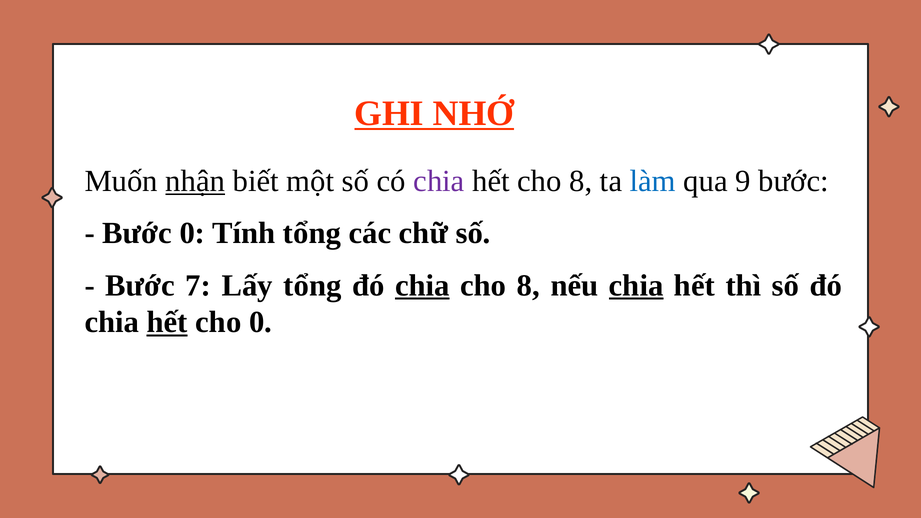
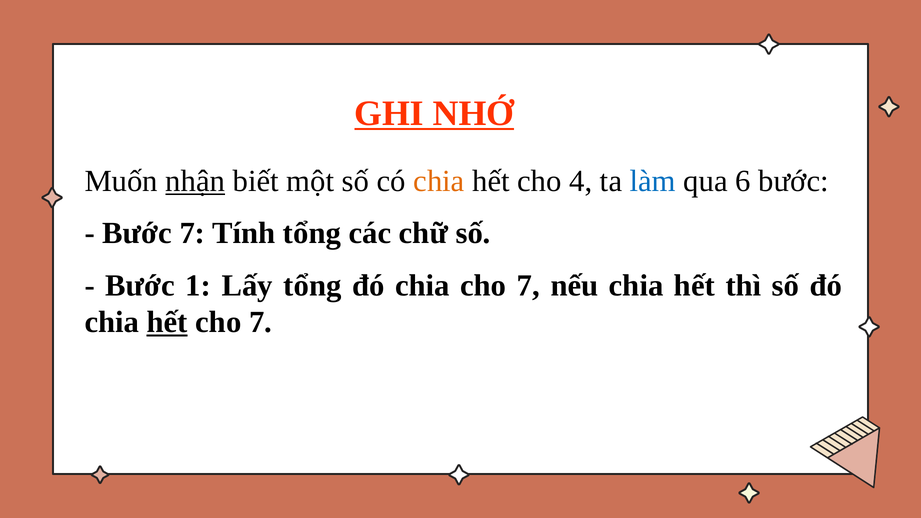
chia colour: purple -> orange (439, 181)
hết cho 8: 8 -> 4 (581, 181)
9: 9 -> 6 (743, 181)
Bước 0: 0 -> 7 (192, 233)
7: 7 -> 1 (198, 285)
chia underline: present -> none (422, 285)
8: 8 -> 7 (528, 285)
chia underline: present -> none (636, 285)
0: 0 -> 7 (261, 322)
